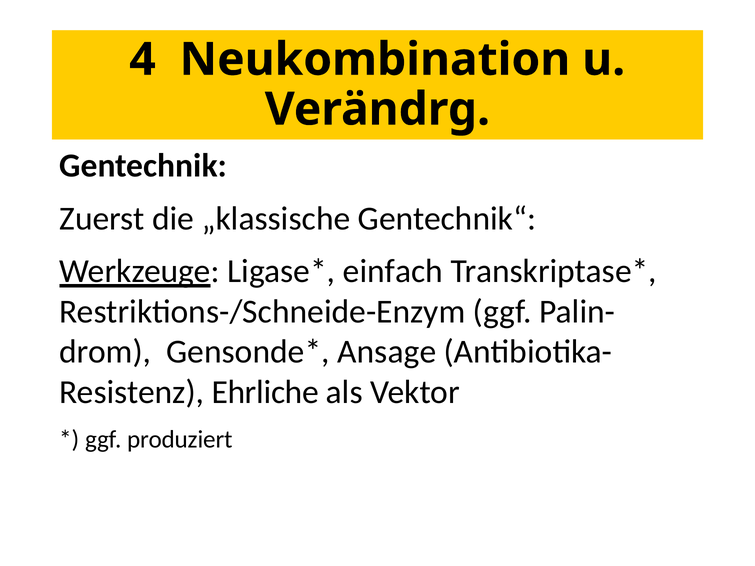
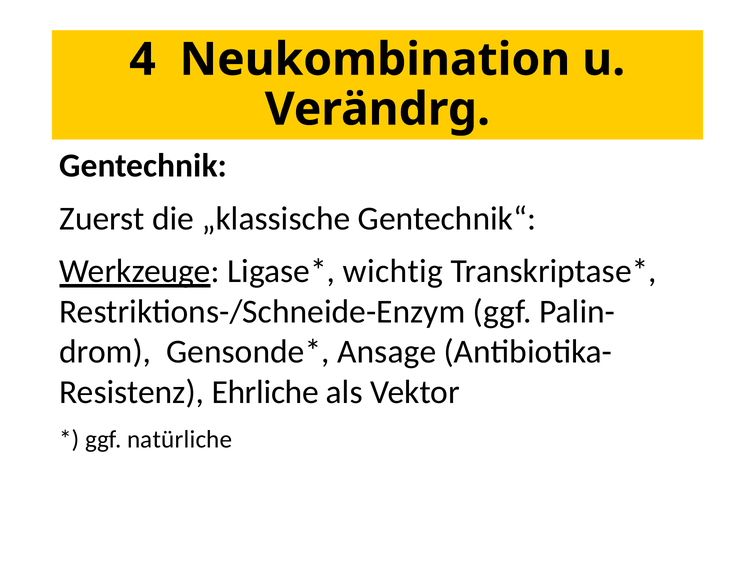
einfach: einfach -> wichtig (393, 271)
produziert: produziert -> natürliche (180, 440)
